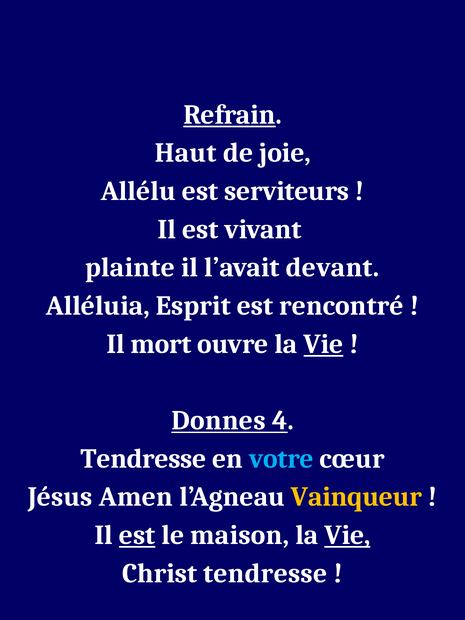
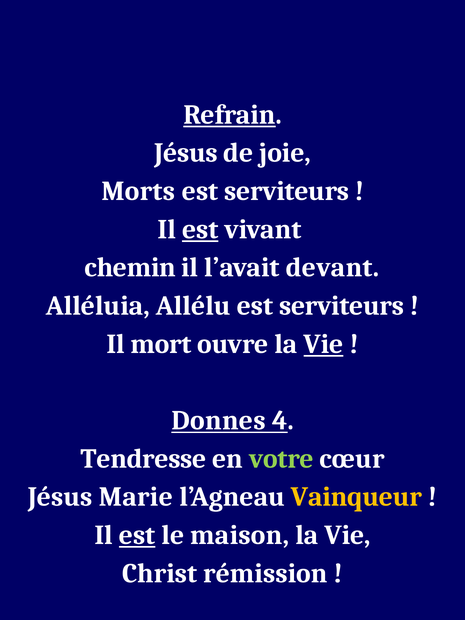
Haut: Haut -> Jésus (186, 153)
Allélu: Allélu -> Morts (138, 191)
est underline: none -> present (200, 229)
plainte: plainte -> chemin (130, 268)
Esprit: Esprit -> Allélu (193, 306)
rencontré: rencontré -> serviteurs (342, 306)
votre colour: light blue -> light green (281, 459)
Amen: Amen -> Marie (136, 497)
Vie underline: present -> none (348, 535)
Christ tendresse: tendresse -> rémission (265, 573)
